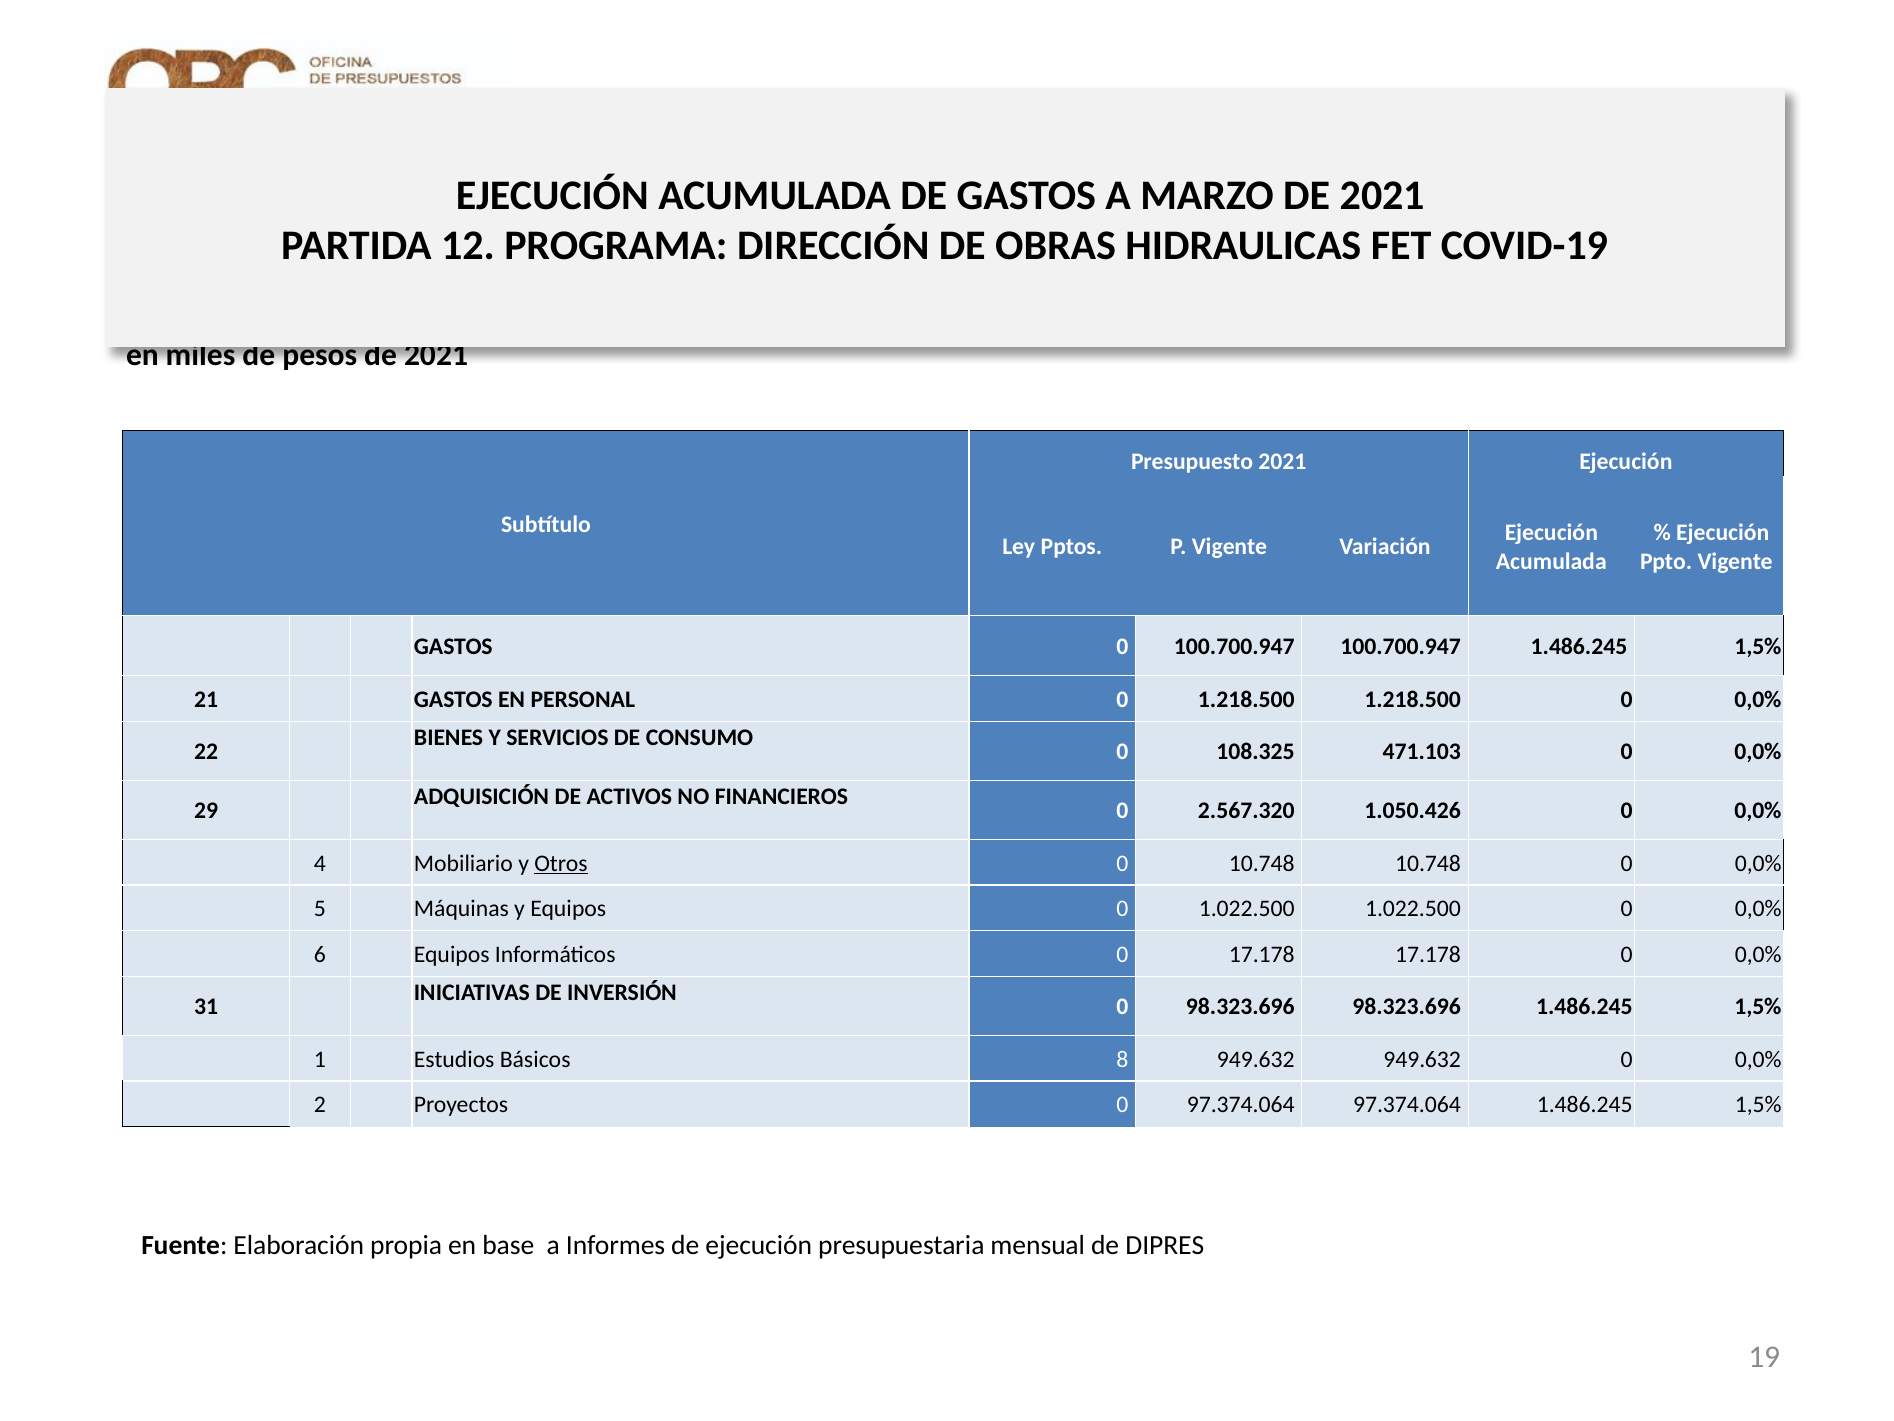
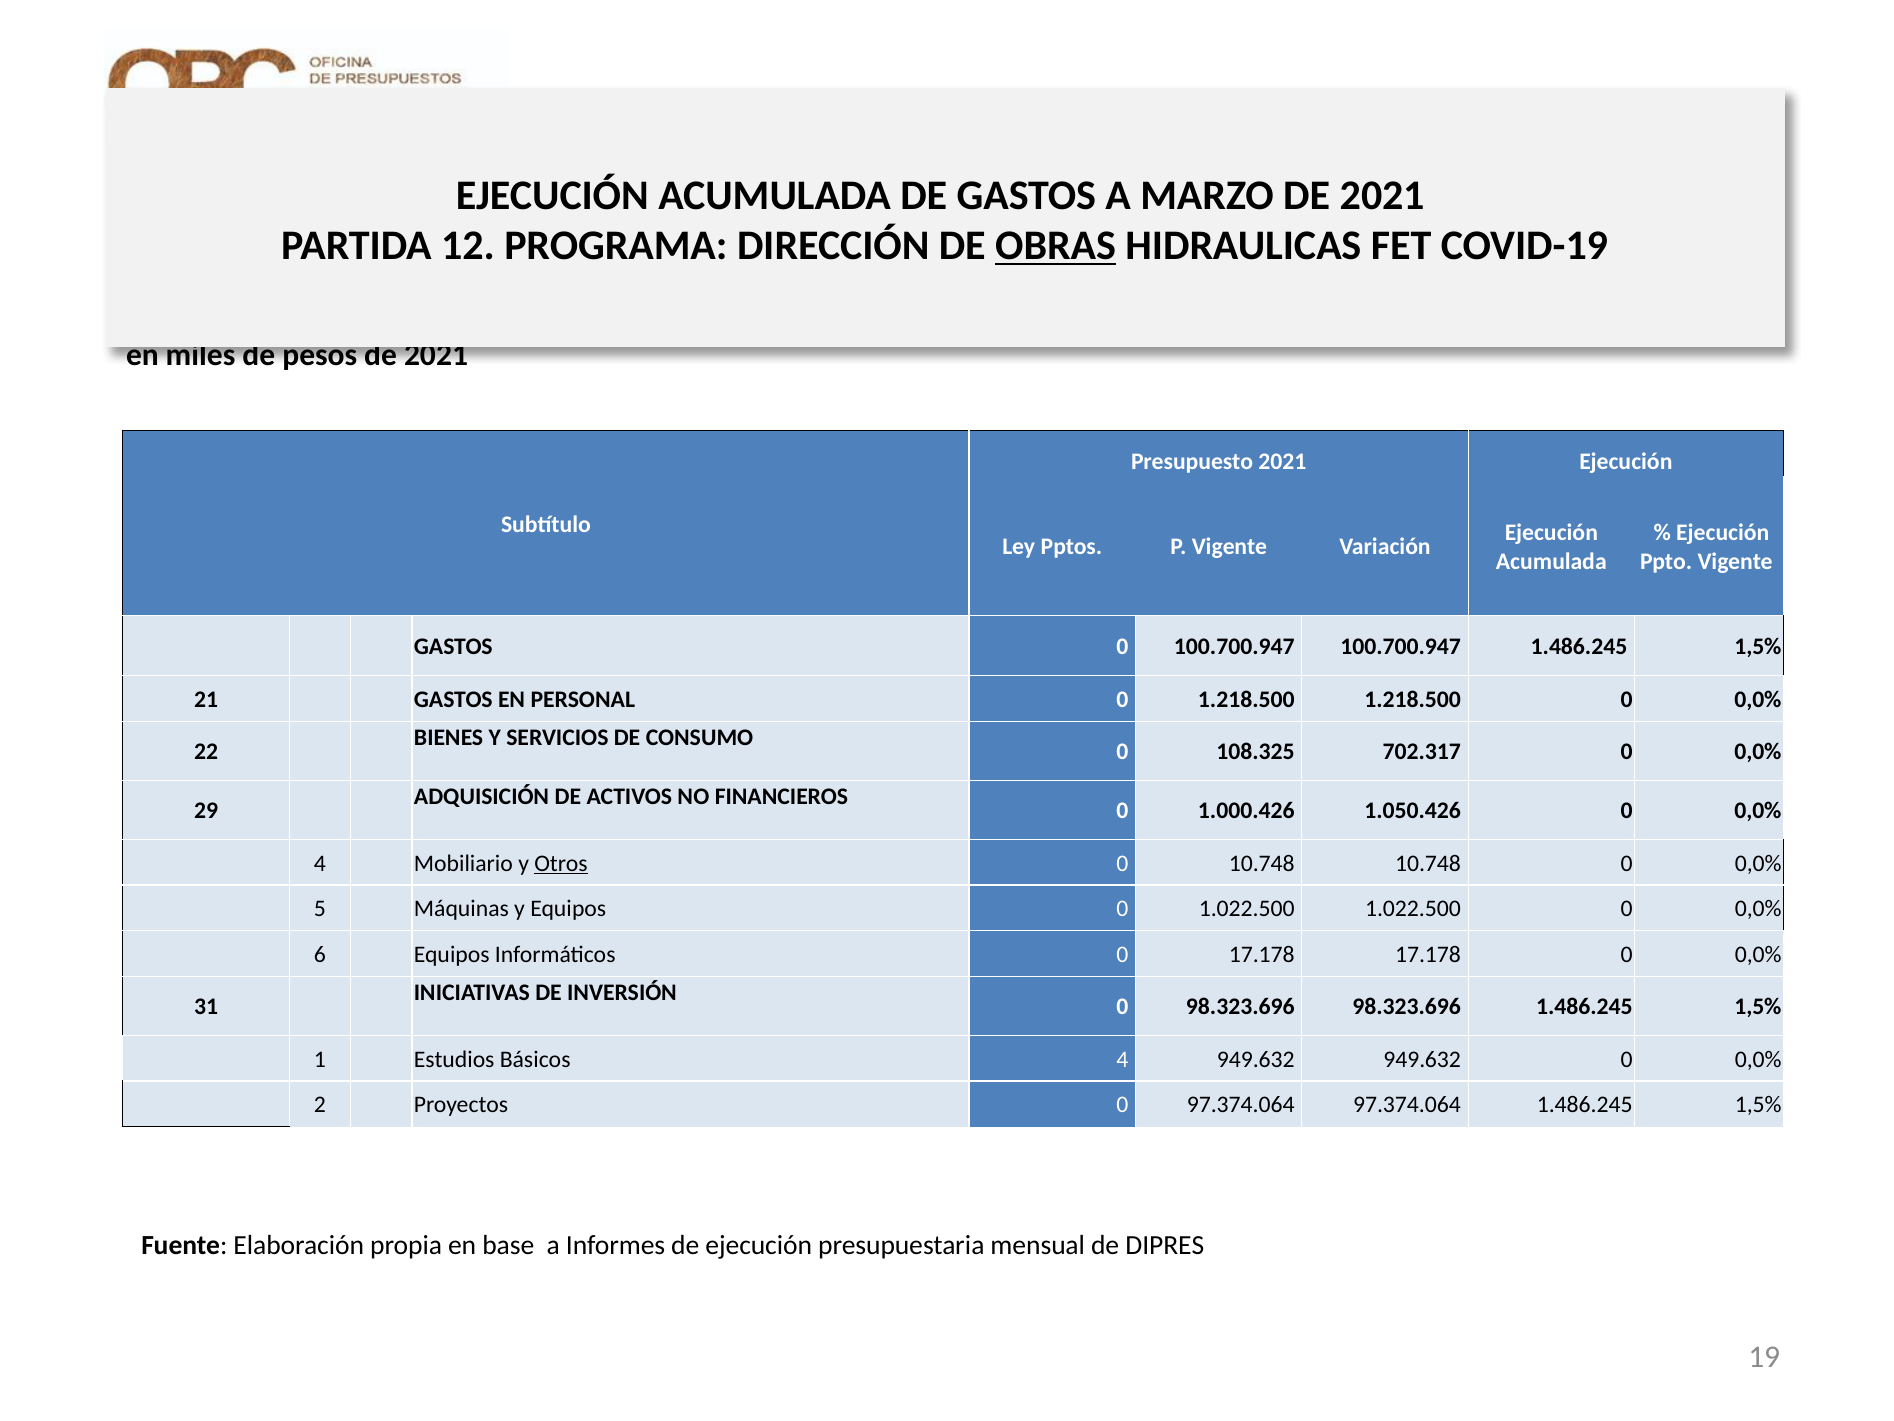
OBRAS underline: none -> present (1056, 246)
471.103: 471.103 -> 702.317 (1422, 752)
2.567.320: 2.567.320 -> 1.000.426 (1246, 811)
Básicos 8: 8 -> 4 (1122, 1059)
